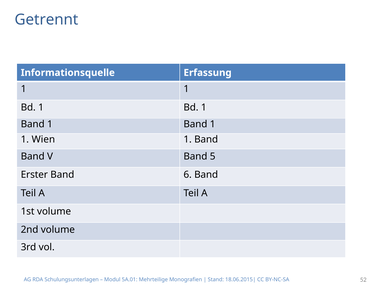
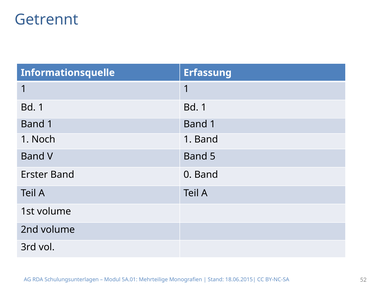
Wien: Wien -> Noch (43, 140)
6: 6 -> 0 (188, 175)
